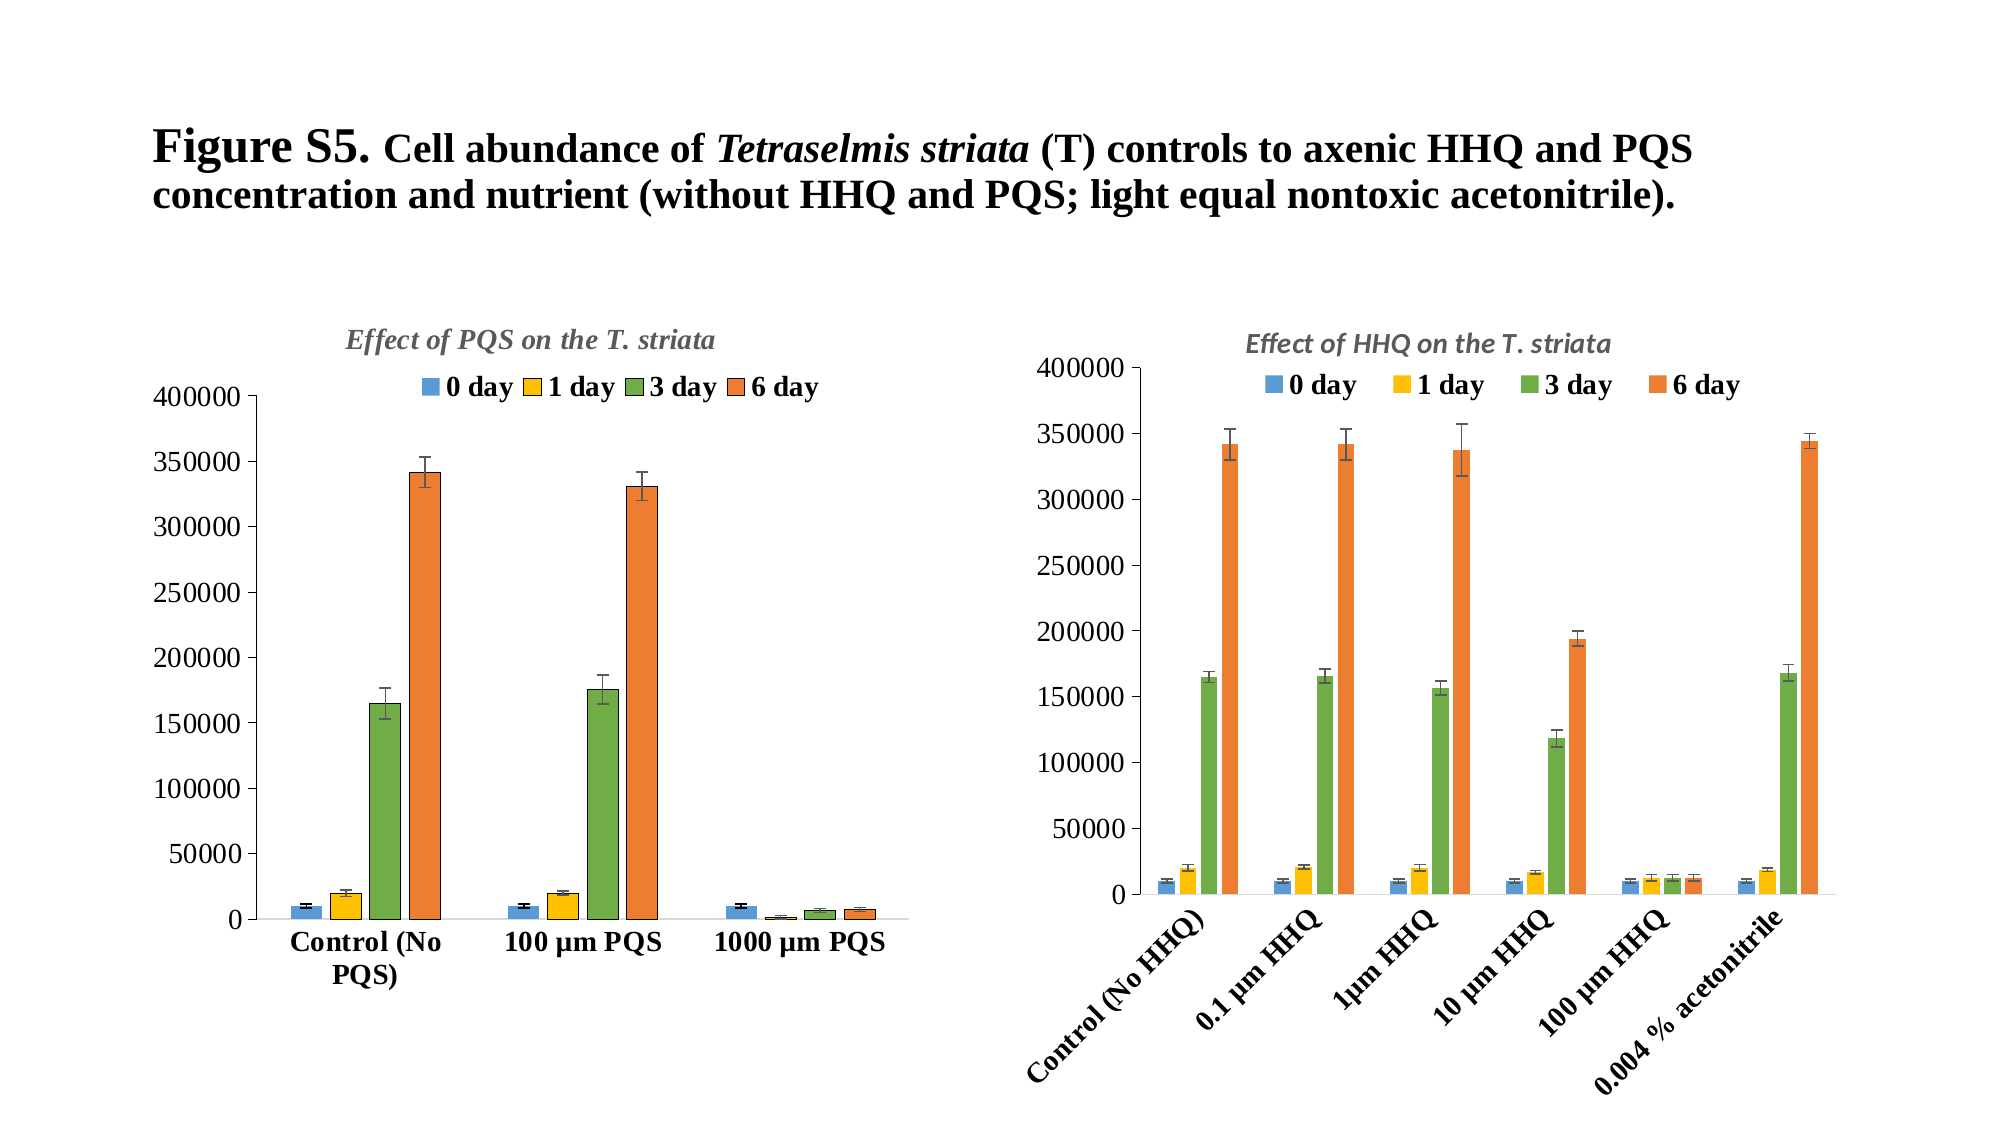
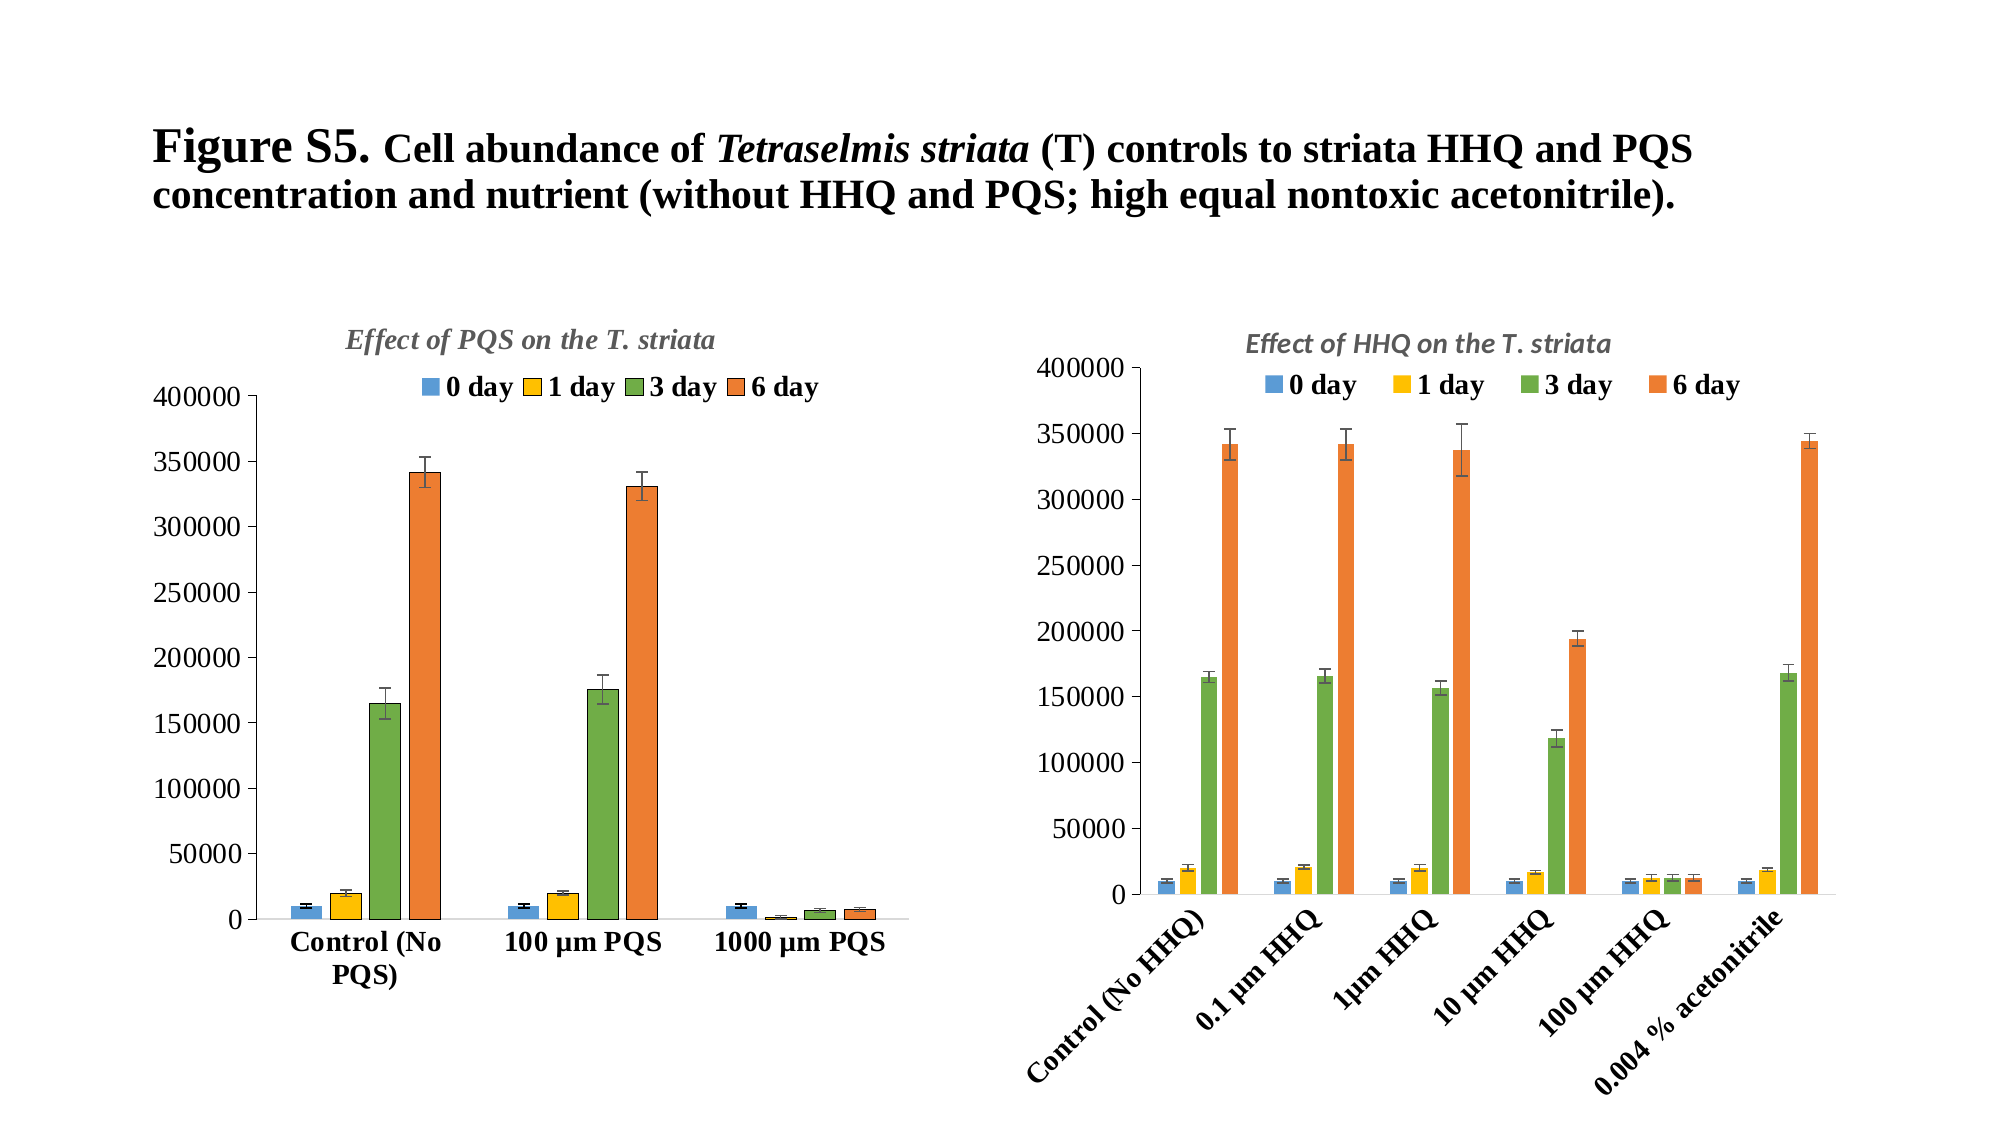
to axenic: axenic -> striata (1360, 148)
light: light -> high (1130, 195)
